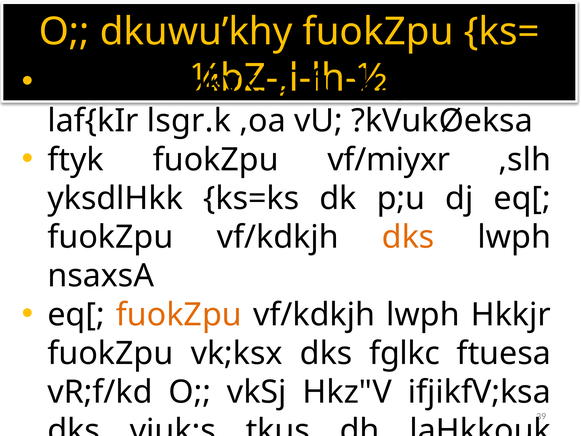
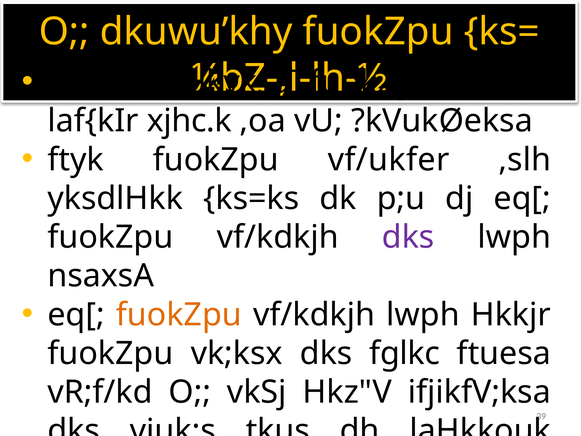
lsgr.k: lsgr.k -> xjhc.k (189, 121)
vf/miyxr: vf/miyxr -> vf/ukfer (389, 160)
dks colour: orange -> purple (408, 237)
